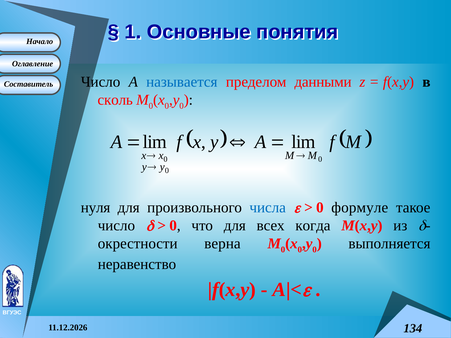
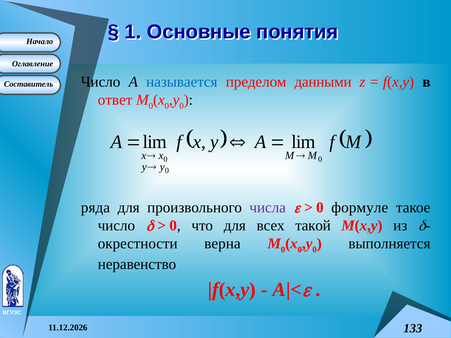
сколь: сколь -> ответ (115, 100)
нуля: нуля -> ряда (95, 208)
числа colour: blue -> purple (268, 208)
когда: когда -> такой (313, 226)
134: 134 -> 133 (413, 329)
